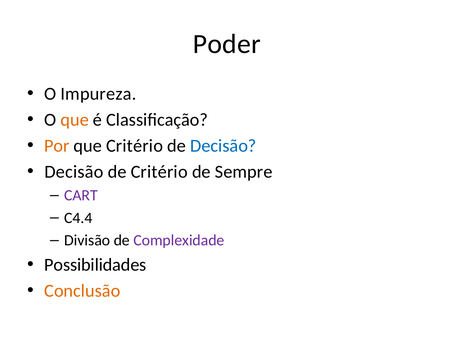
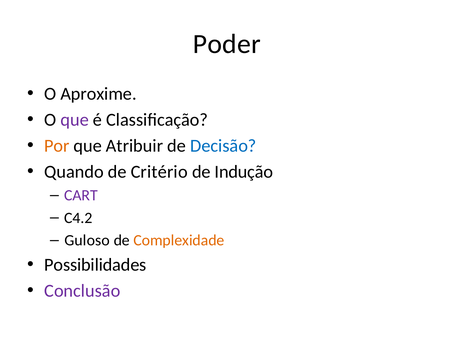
Impureza: Impureza -> Aproxime (99, 94)
que colour: orange -> purple (75, 120)
que Critério: Critério -> Atribuir (135, 146)
Decisão: Decisão -> Quando (74, 172)
Sempre: Sempre -> Indução (244, 172)
C4.4: C4.4 -> C4.2 (78, 218)
Divisão: Divisão -> Guloso (87, 241)
Complexidade colour: purple -> orange (179, 241)
Conclusão colour: orange -> purple (82, 291)
